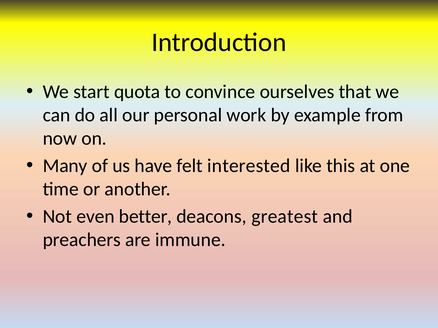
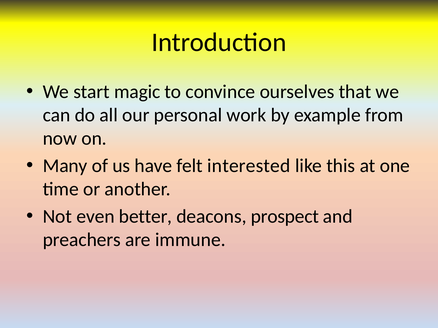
quota: quota -> magic (137, 92)
greatest: greatest -> prospect (285, 217)
